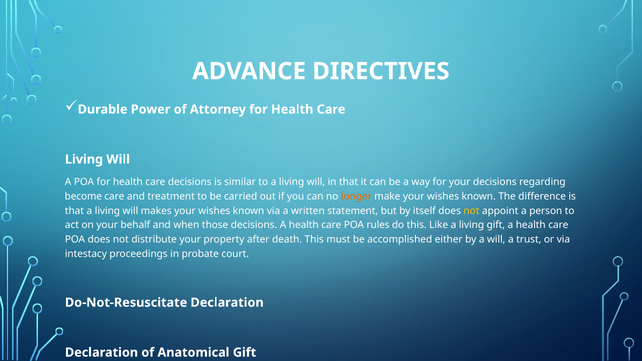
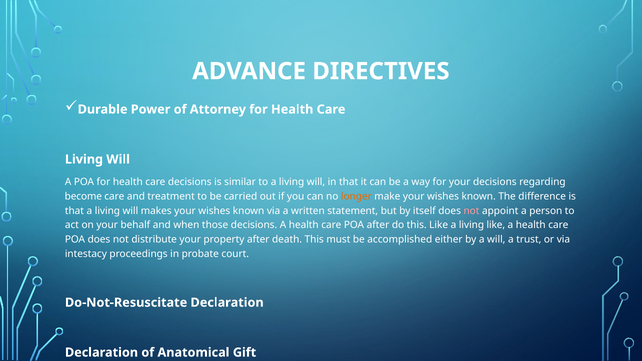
not colour: yellow -> pink (471, 211)
POA rules: rules -> after (378, 225)
living gift: gift -> like (496, 225)
